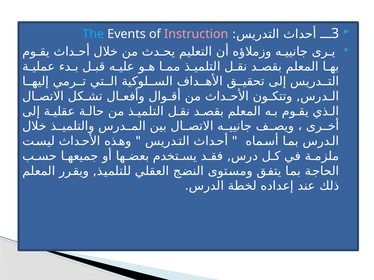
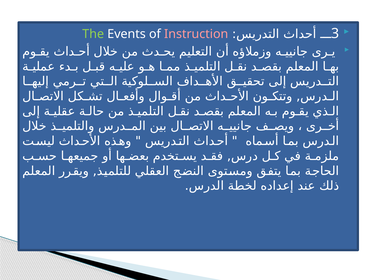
The colour: light blue -> light green (93, 34)
